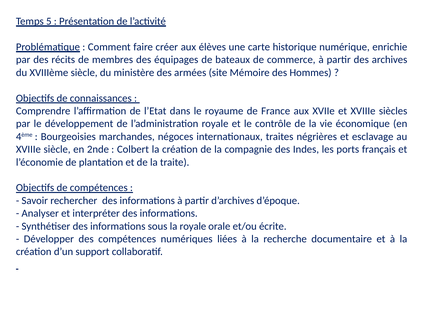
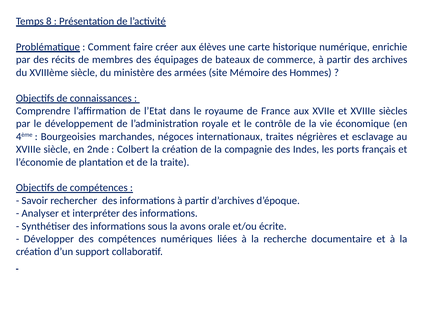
5: 5 -> 8 (49, 21)
la royale: royale -> avons (193, 226)
